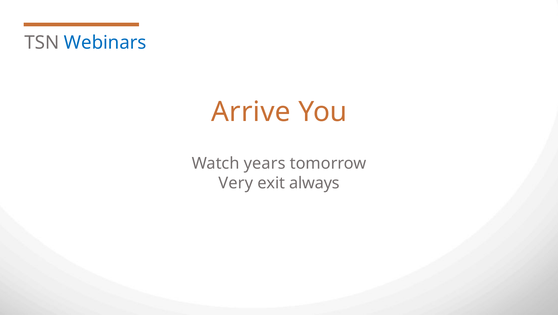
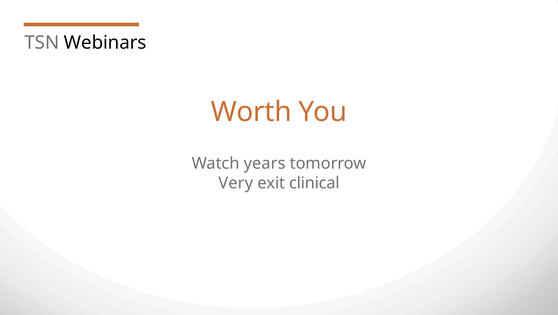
Webinars colour: blue -> black (105, 43)
Arrive: Arrive -> Worth (251, 112)
always: always -> clinical (314, 183)
